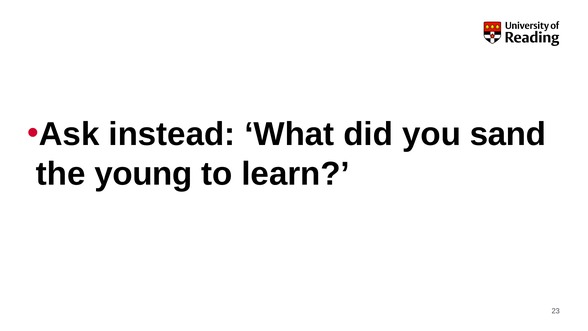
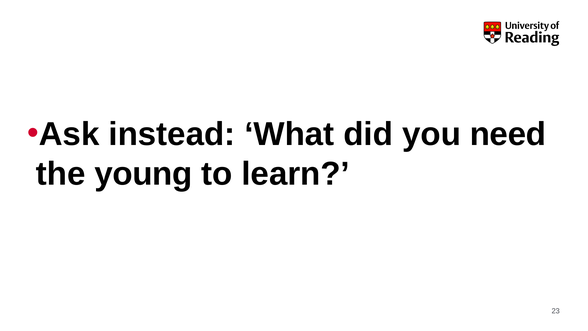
sand: sand -> need (508, 134)
